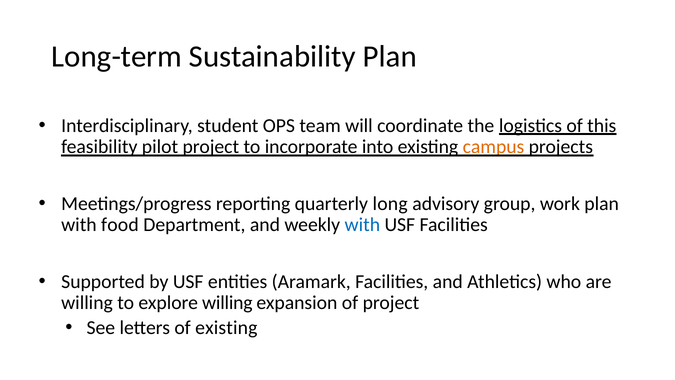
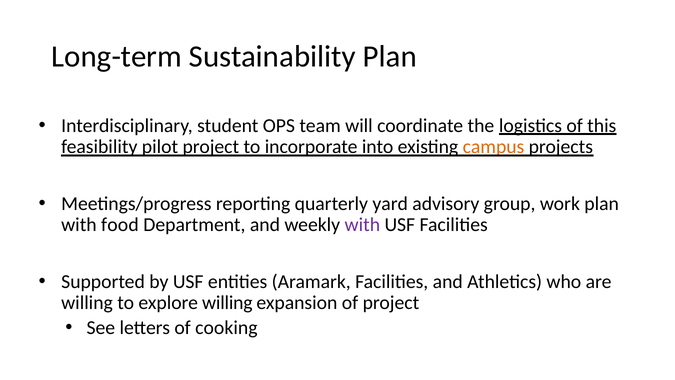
long: long -> yard (390, 203)
with colour: blue -> purple (362, 225)
of existing: existing -> cooking (226, 327)
